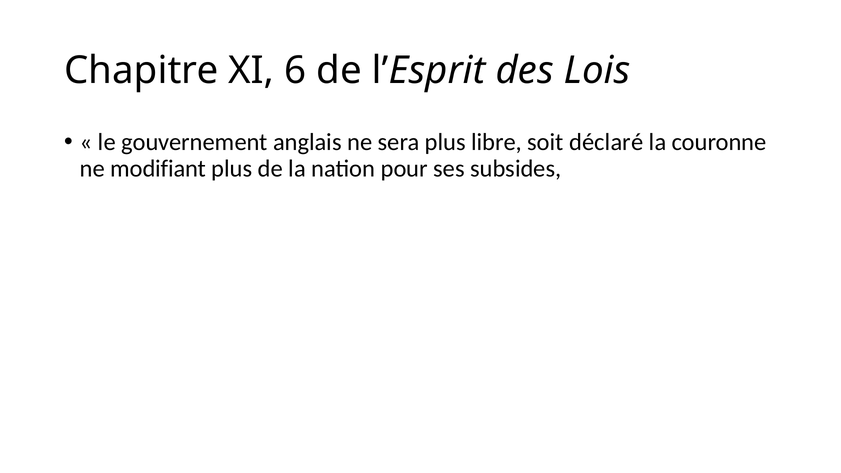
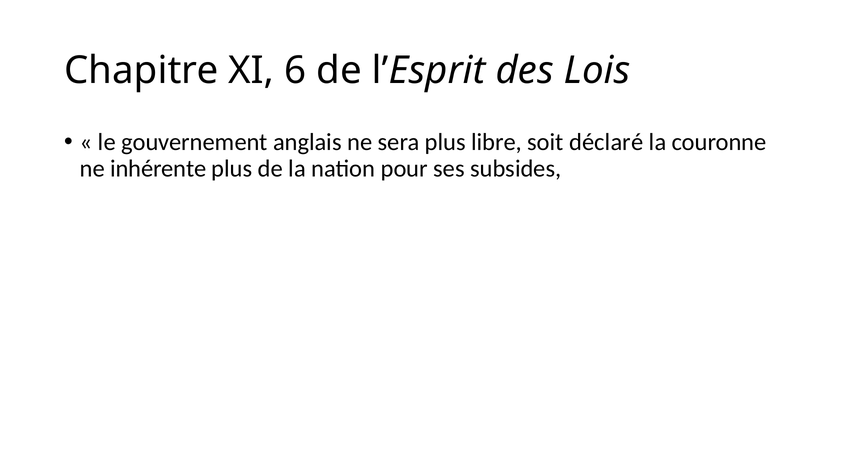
modifiant: modifiant -> inhérente (158, 169)
